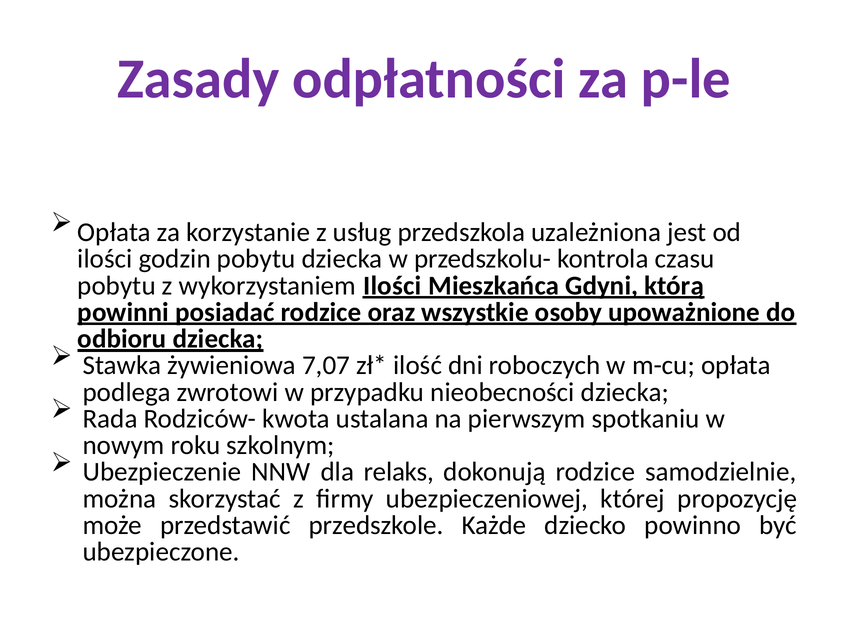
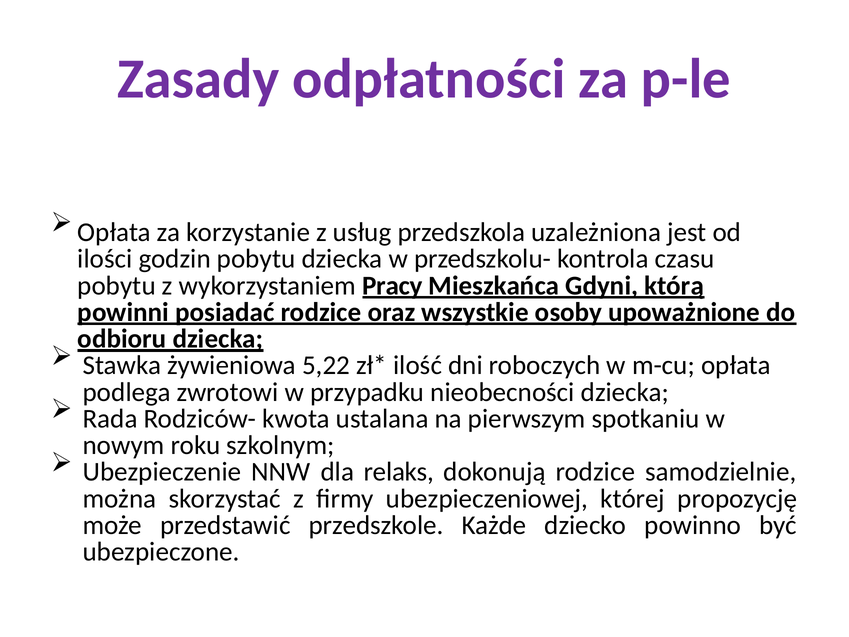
wykorzystaniem Ilości: Ilości -> Pracy (393, 286)
7,07: 7,07 -> 5,22 (326, 365)
